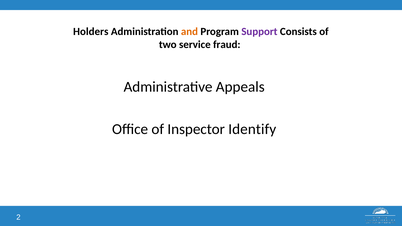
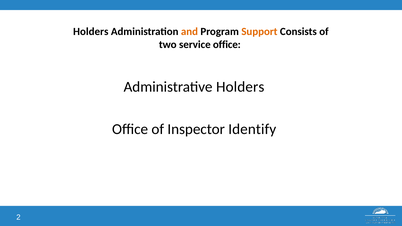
Support colour: purple -> orange (259, 32)
service fraud: fraud -> office (227, 45)
Administrative Appeals: Appeals -> Holders (240, 87)
